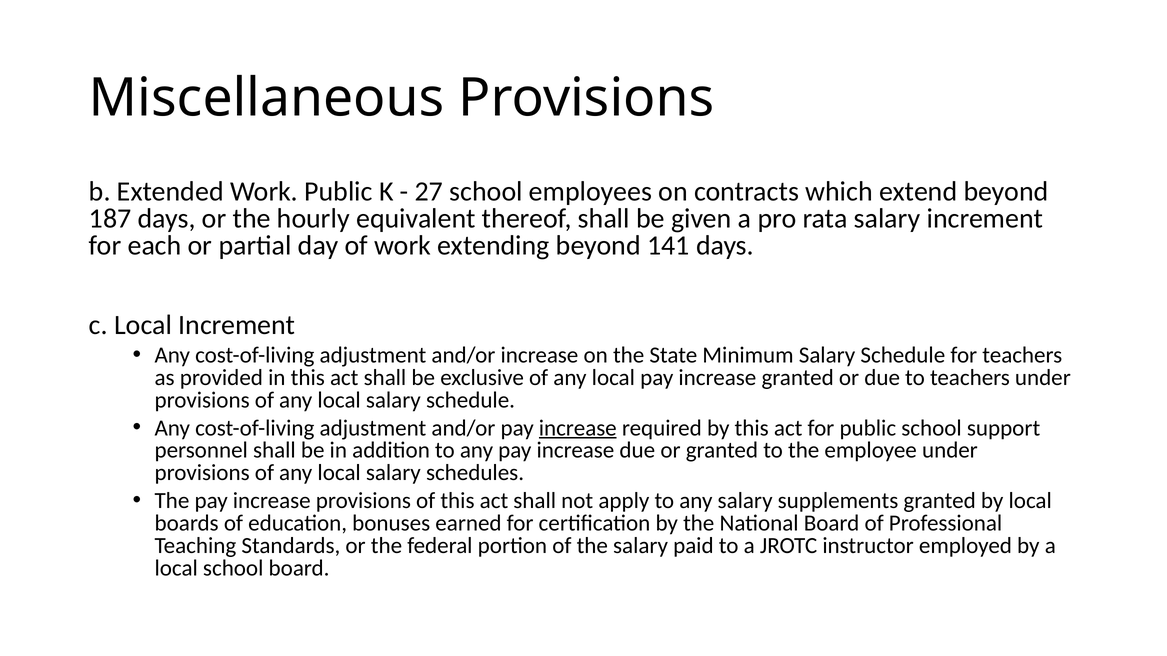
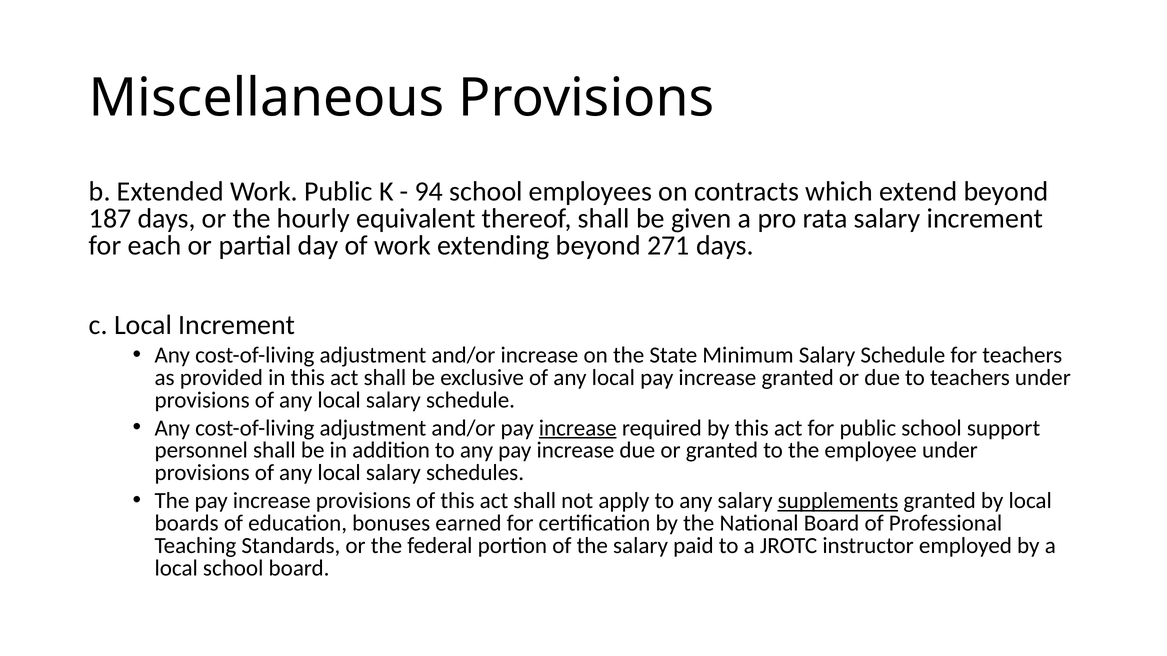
27: 27 -> 94 (429, 192)
141: 141 -> 271 (668, 246)
supplements underline: none -> present (838, 501)
